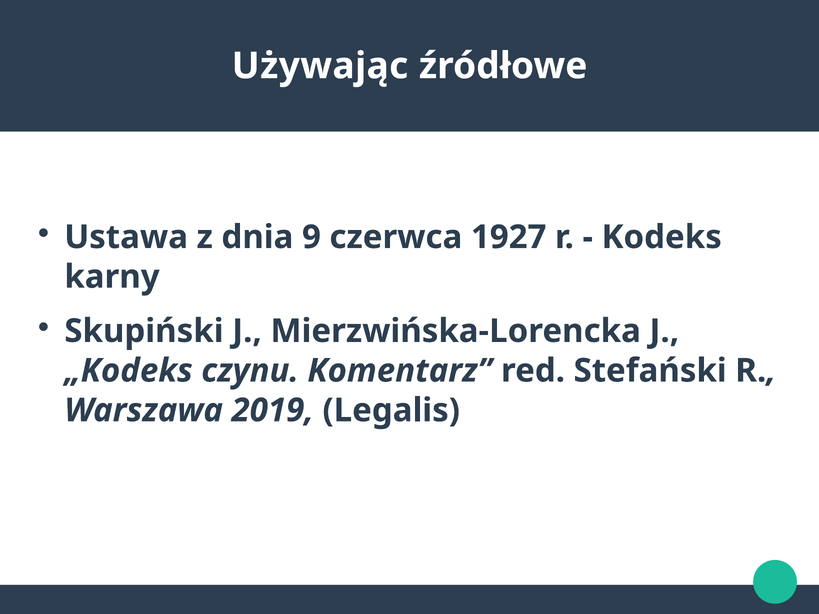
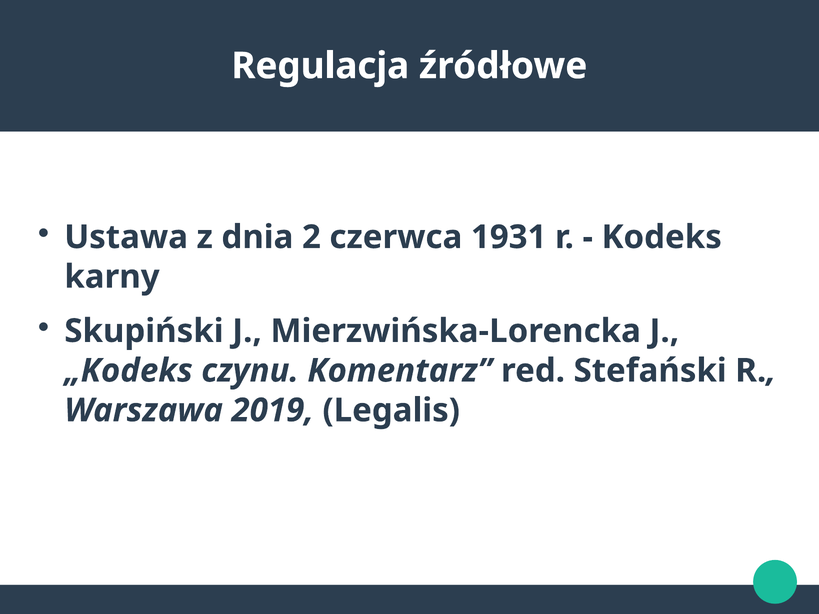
Używając: Używając -> Regulacja (320, 66)
9: 9 -> 2 (311, 237)
1927: 1927 -> 1931 (509, 237)
